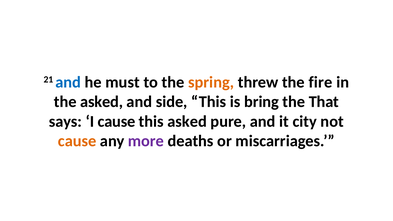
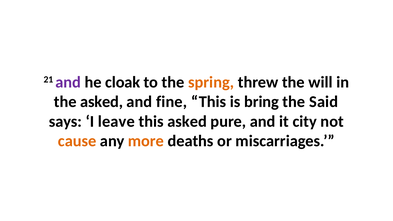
and colour: blue -> purple (68, 82)
must: must -> cloak (123, 82)
fire: fire -> will (320, 82)
side: side -> fine (172, 102)
That: That -> Said (324, 102)
I cause: cause -> leave (116, 121)
more colour: purple -> orange (146, 141)
